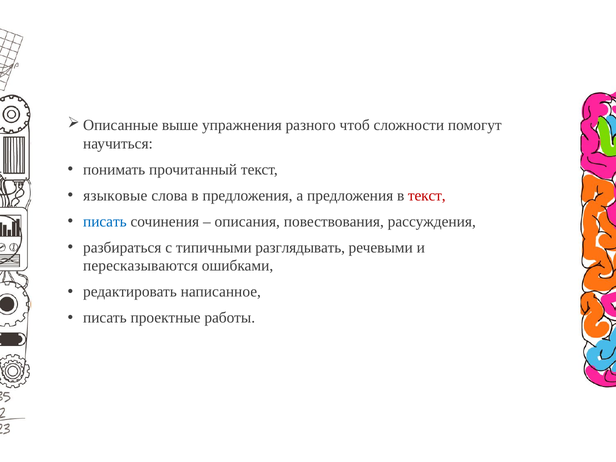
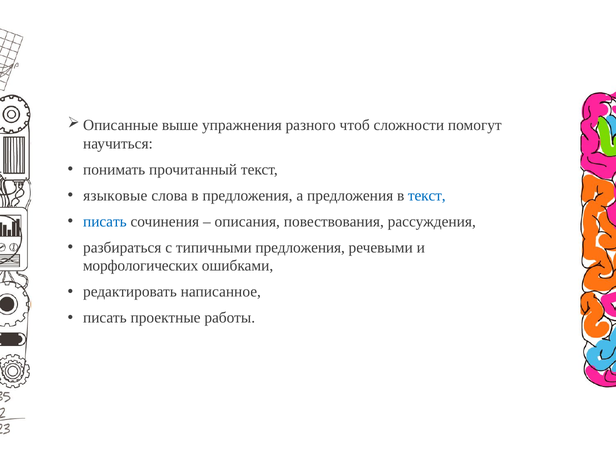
текст colour: red -> blue (427, 196)
типичными разглядывать: разглядывать -> предложения (300, 248)
пересказываются: пересказываются -> морфологических (141, 266)
